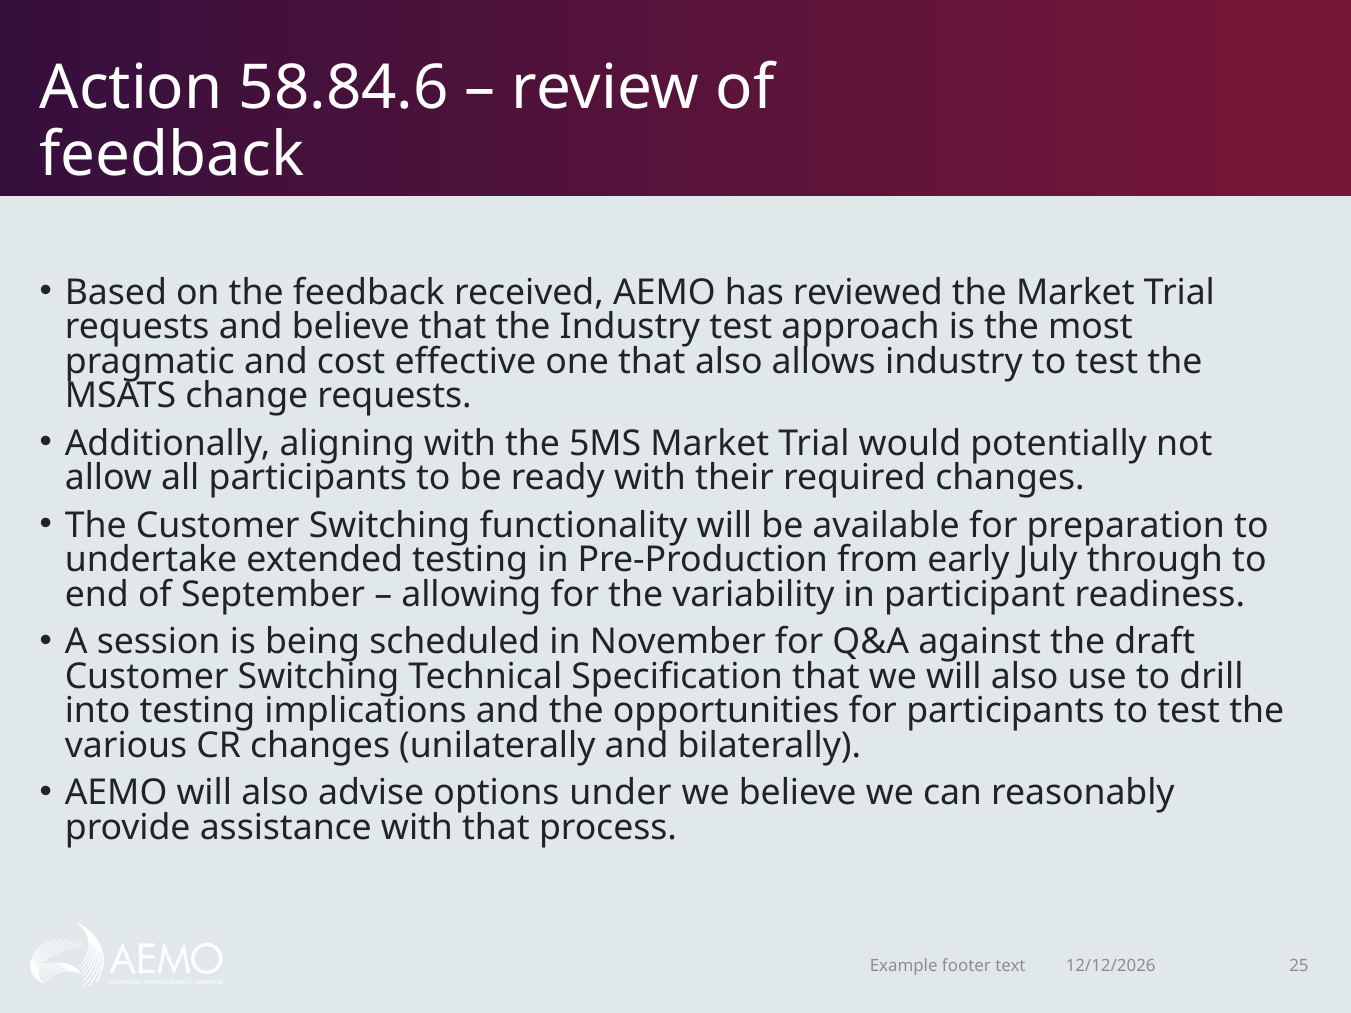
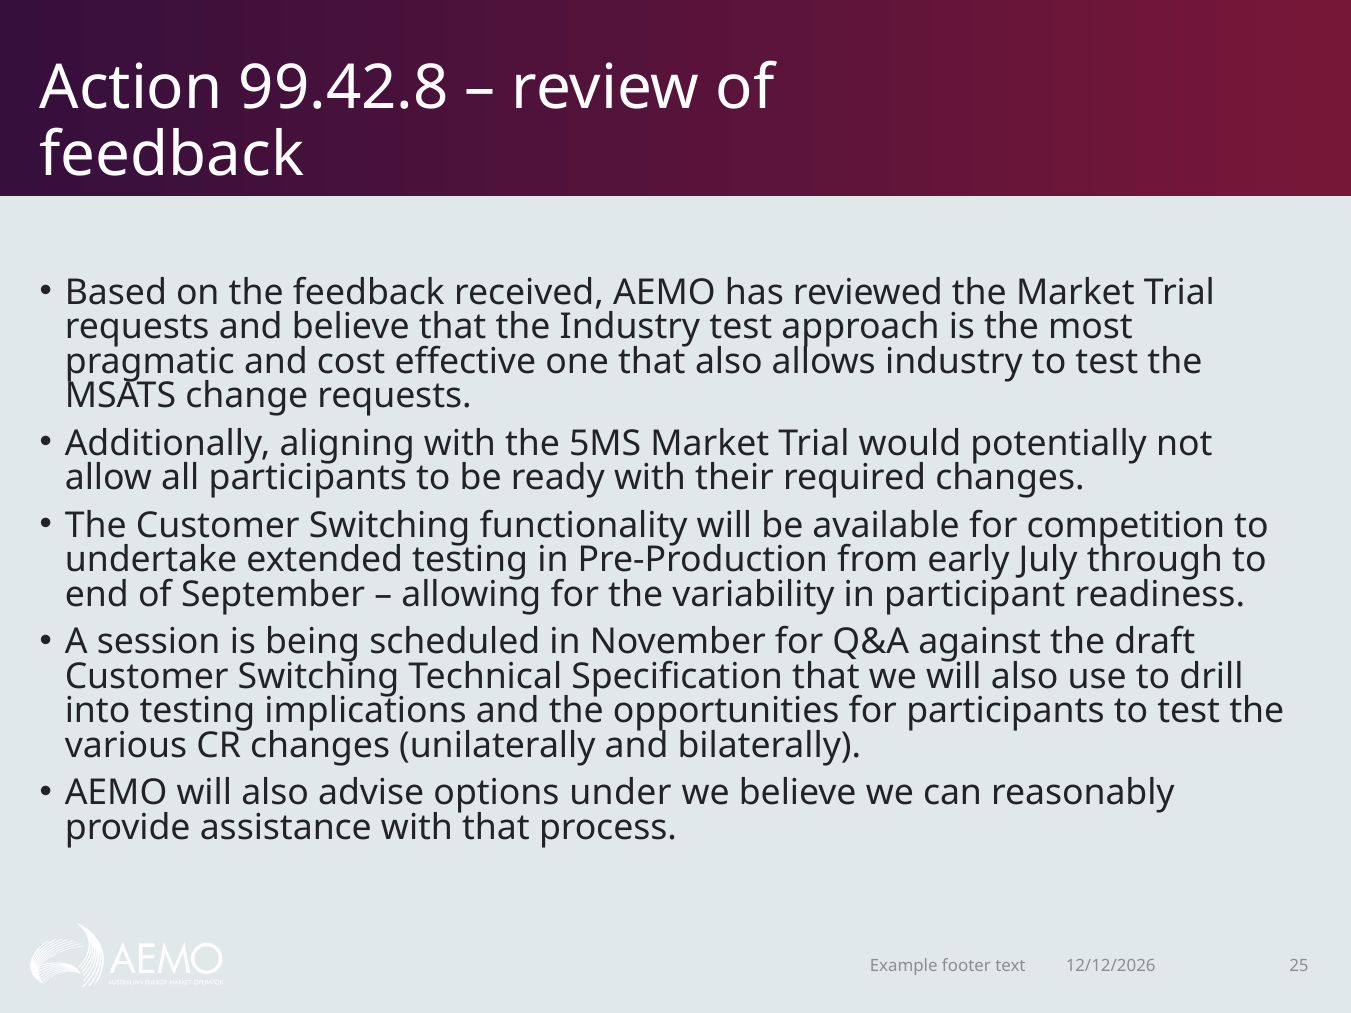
58.84.6: 58.84.6 -> 99.42.8 (344, 88)
preparation: preparation -> competition (1126, 526)
